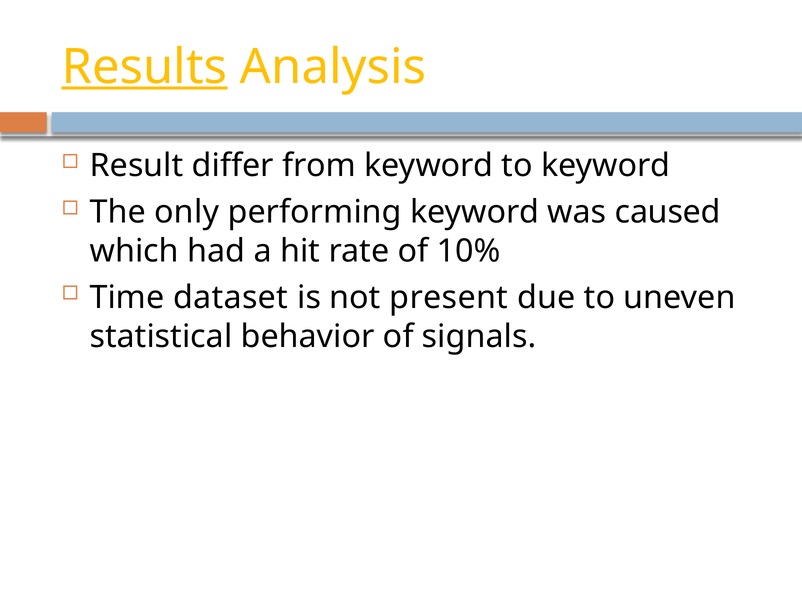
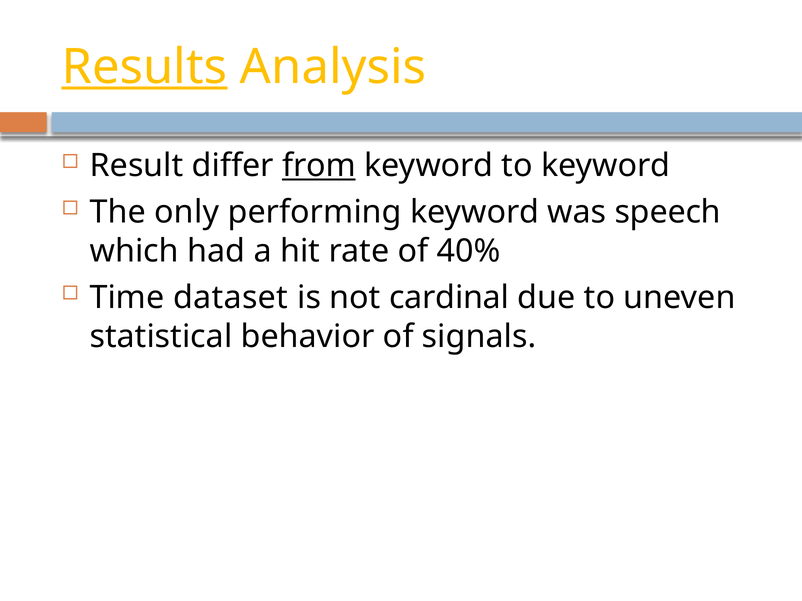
from underline: none -> present (319, 166)
caused: caused -> speech (668, 213)
10%: 10% -> 40% (469, 251)
present: present -> cardinal (449, 298)
